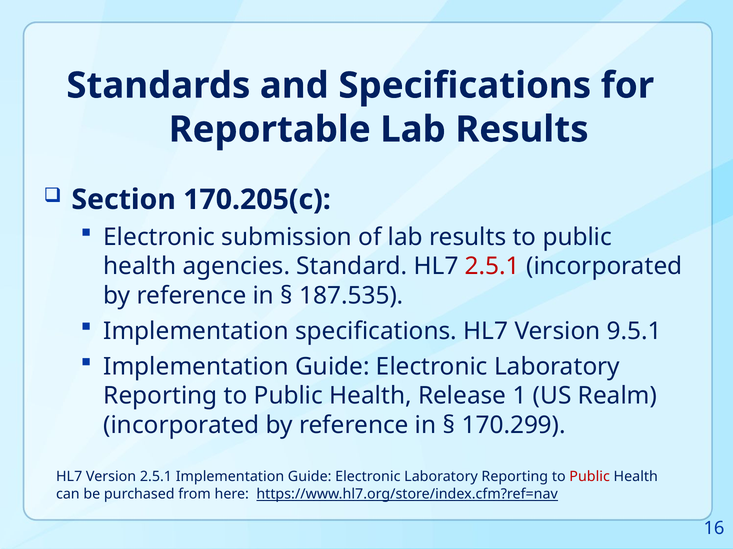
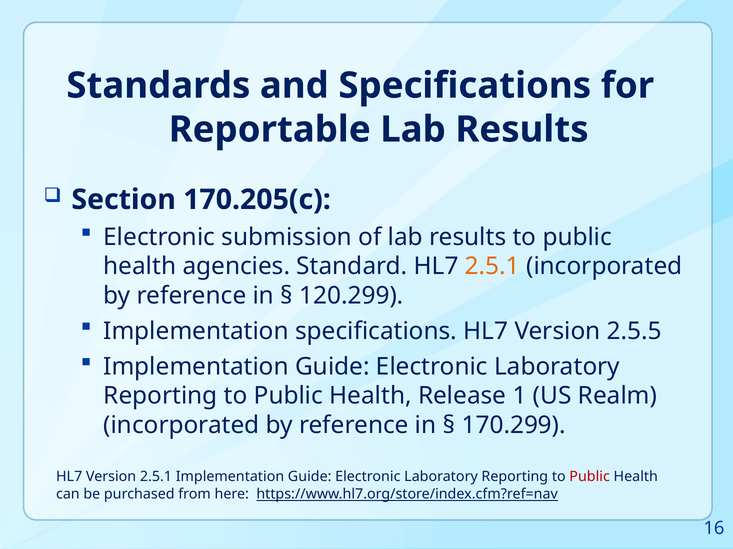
2.5.1 colour: red -> orange (492, 267)
187.535: 187.535 -> 120.299 (351, 296)
9.5.1: 9.5.1 -> 2.5.5 (634, 332)
